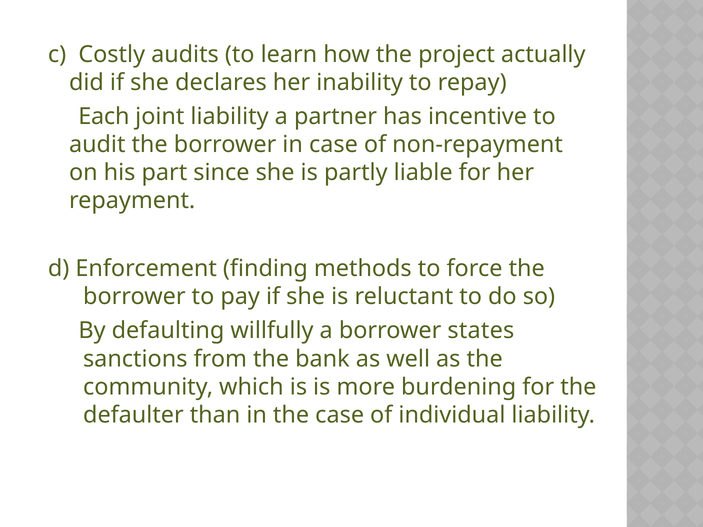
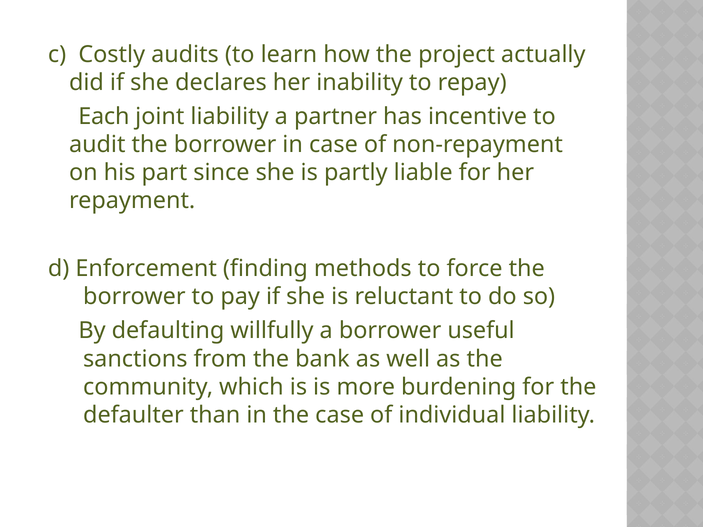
states: states -> useful (481, 331)
